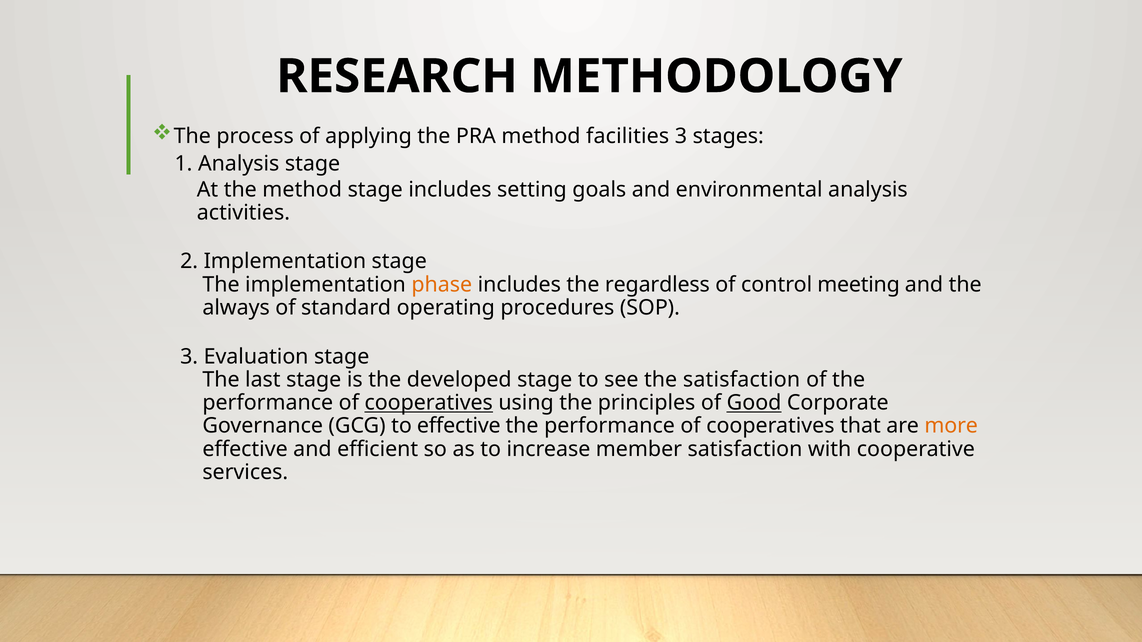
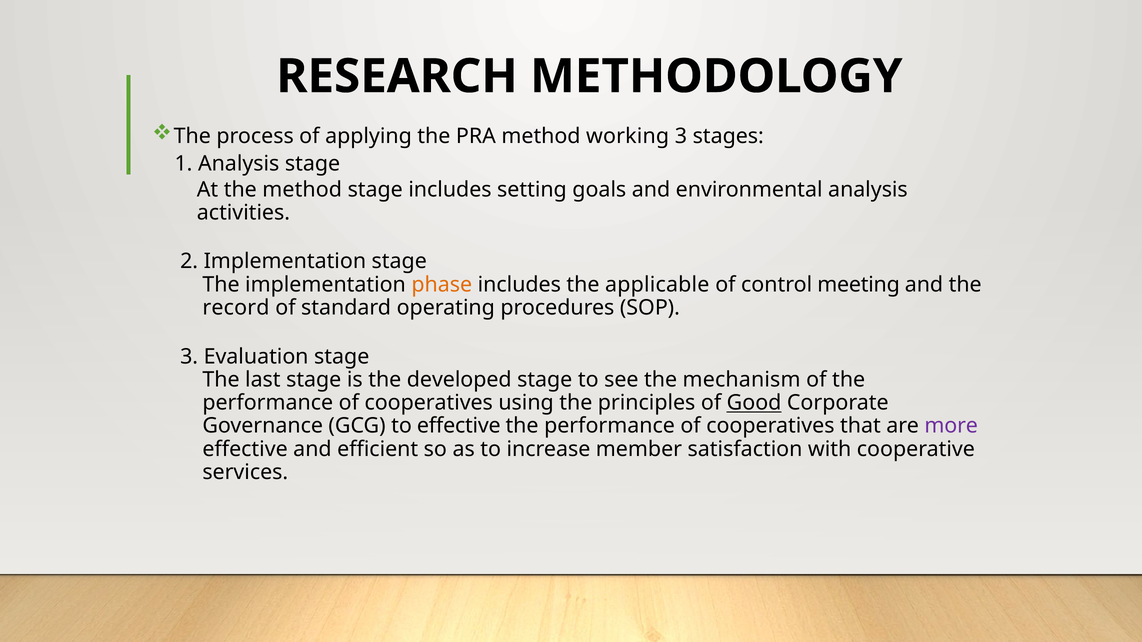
facilities: facilities -> working (628, 136)
regardless: regardless -> applicable (657, 285)
always: always -> record (236, 308)
the satisfaction: satisfaction -> mechanism (742, 380)
cooperatives underline: present -> none (429, 403)
more colour: orange -> purple (951, 426)
